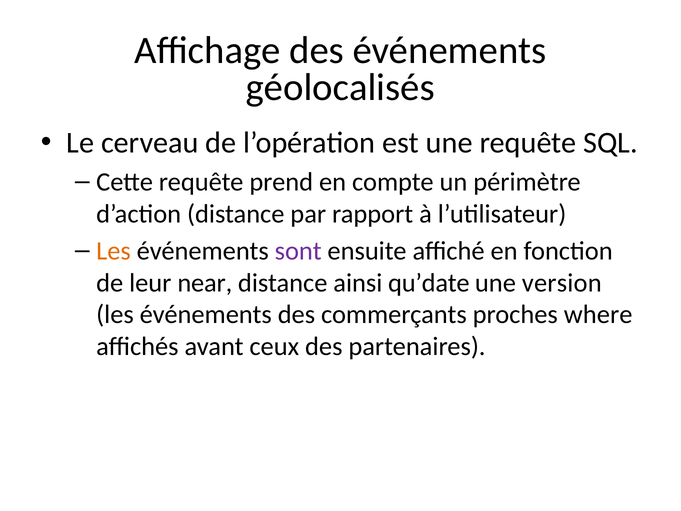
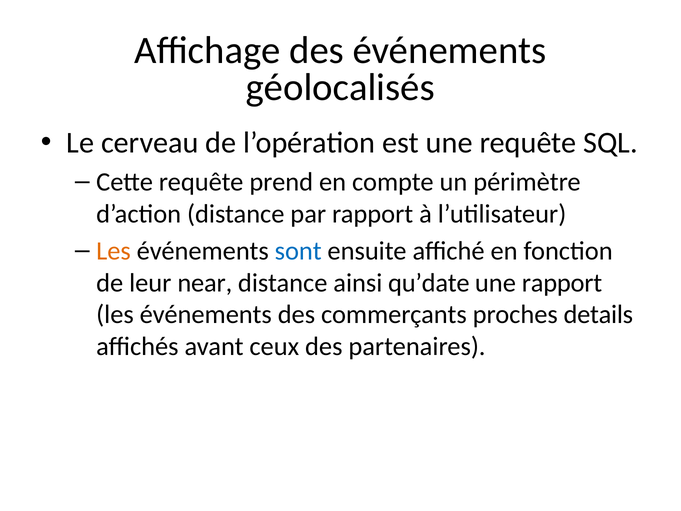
sont colour: purple -> blue (298, 251)
une version: version -> rapport (562, 283)
where: where -> details (598, 314)
